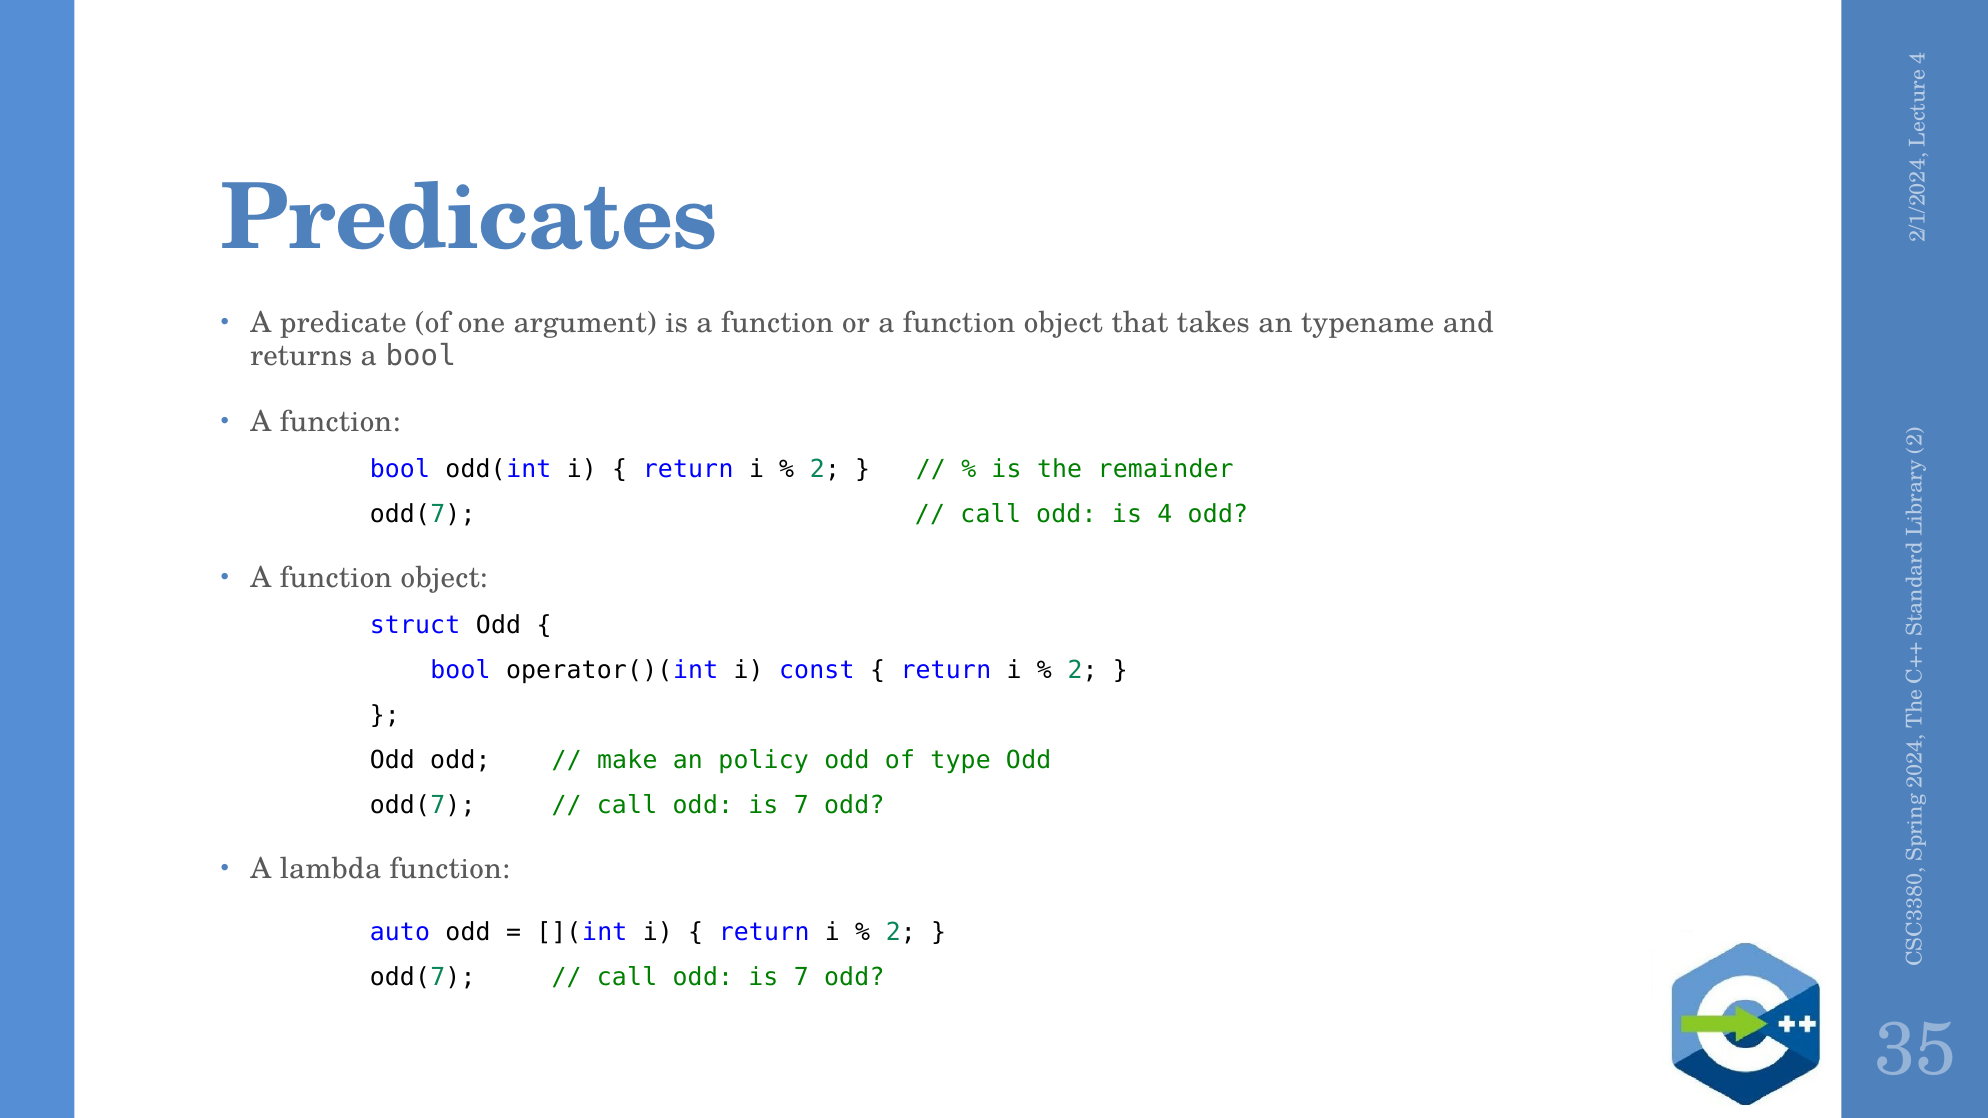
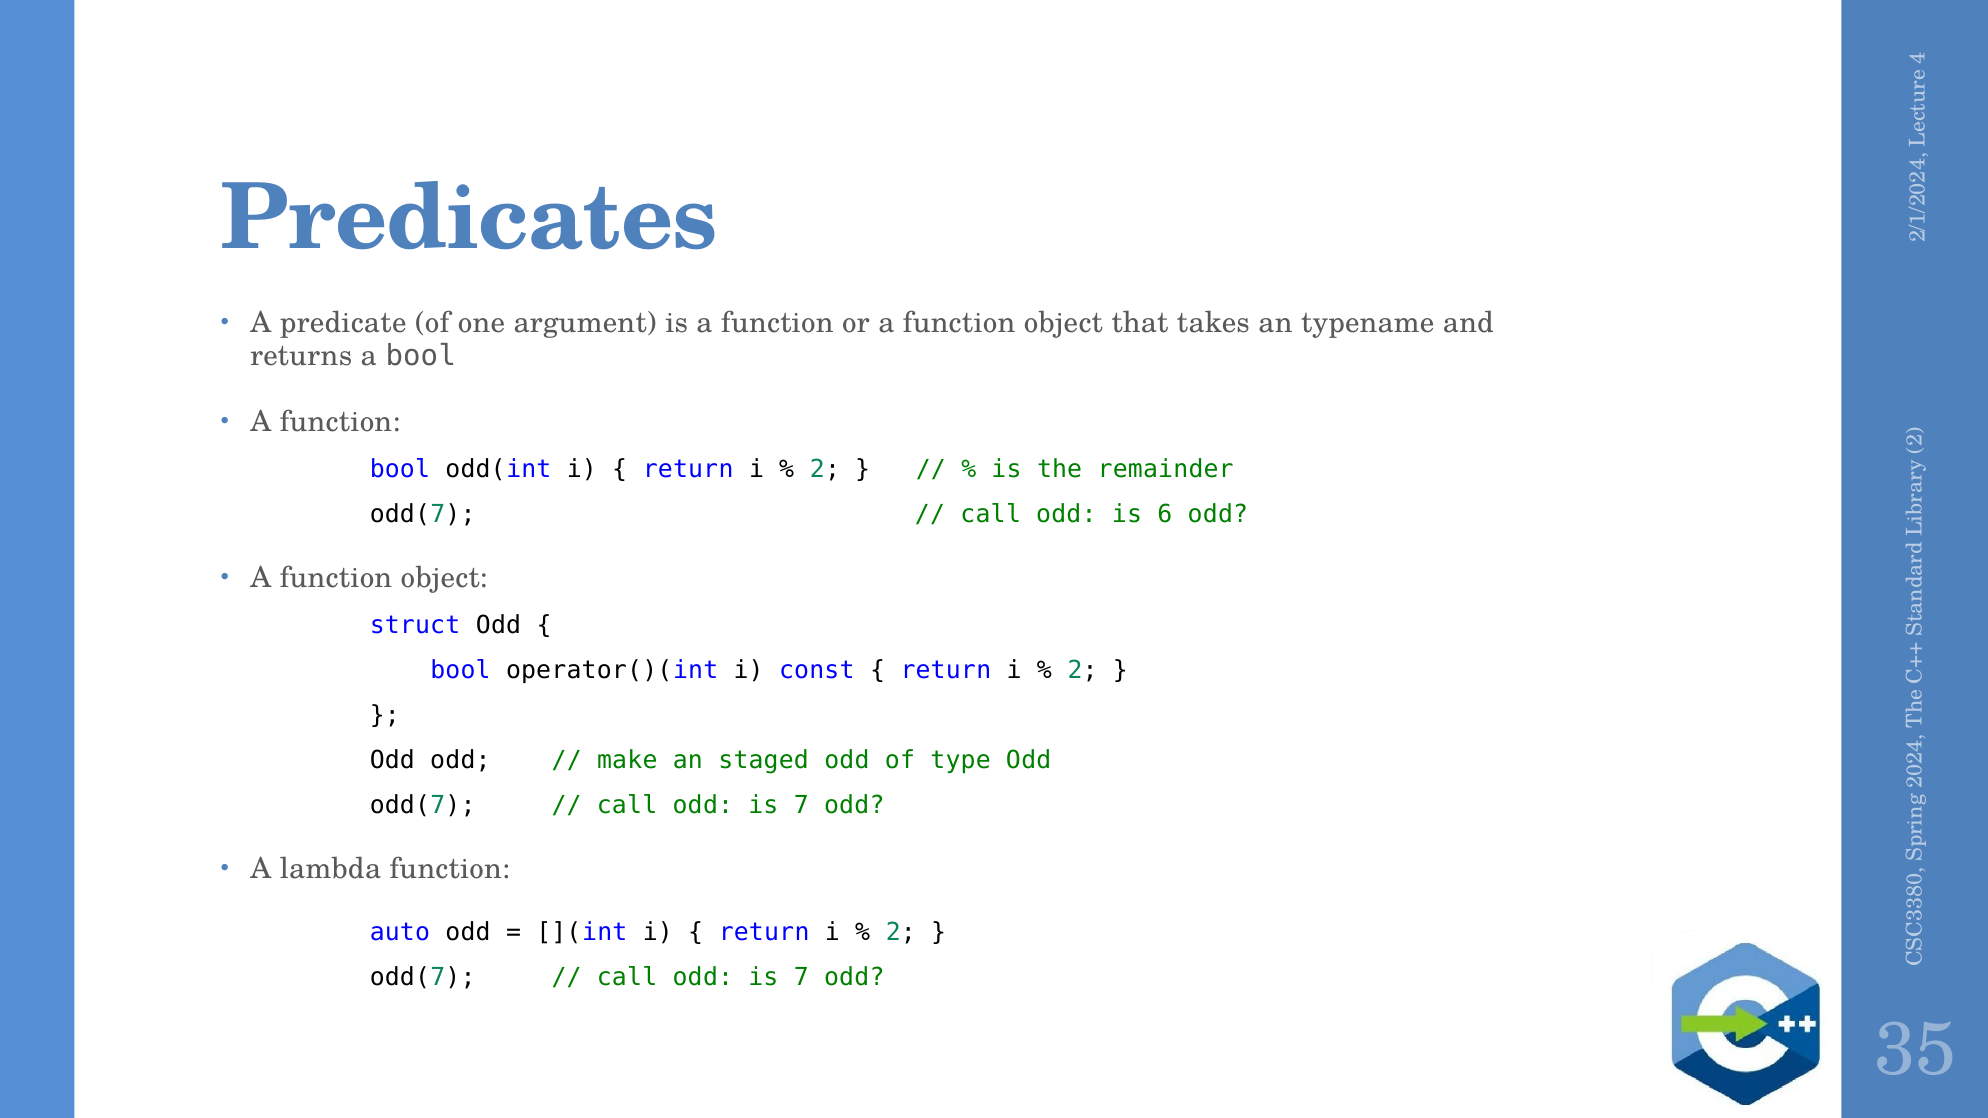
is 4: 4 -> 6 (1165, 514)
policy: policy -> staged (764, 760)
